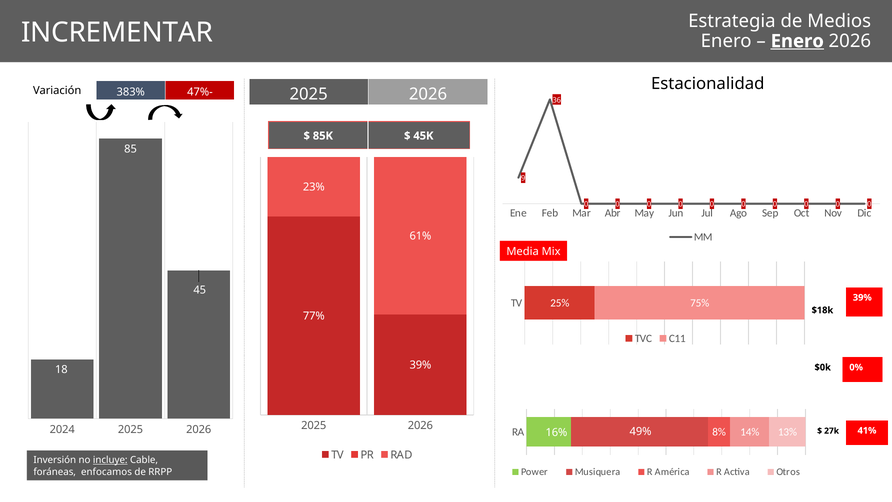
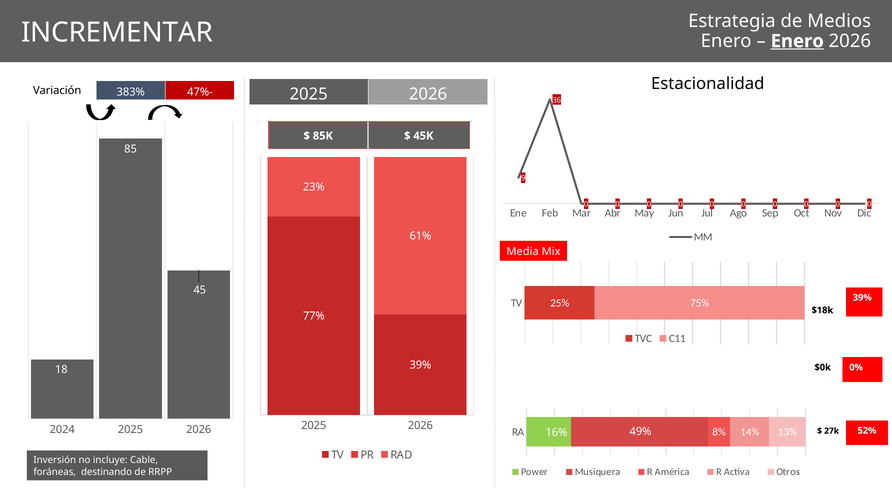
41%: 41% -> 52% (867, 430)
incluye underline: present -> none (110, 460)
enfocamos: enfocamos -> destinando (107, 472)
